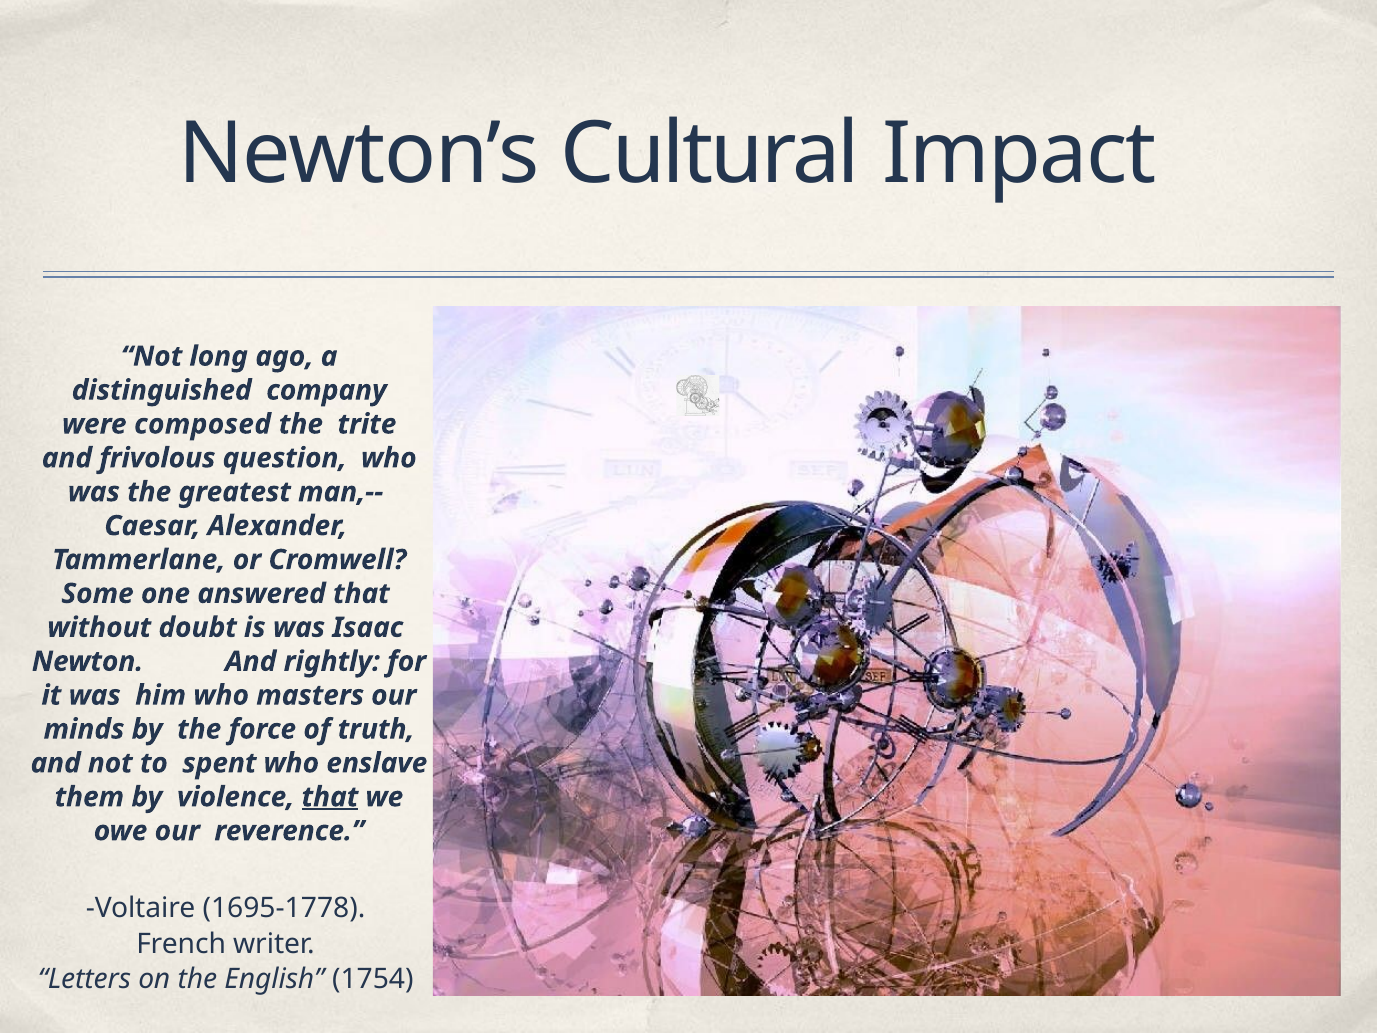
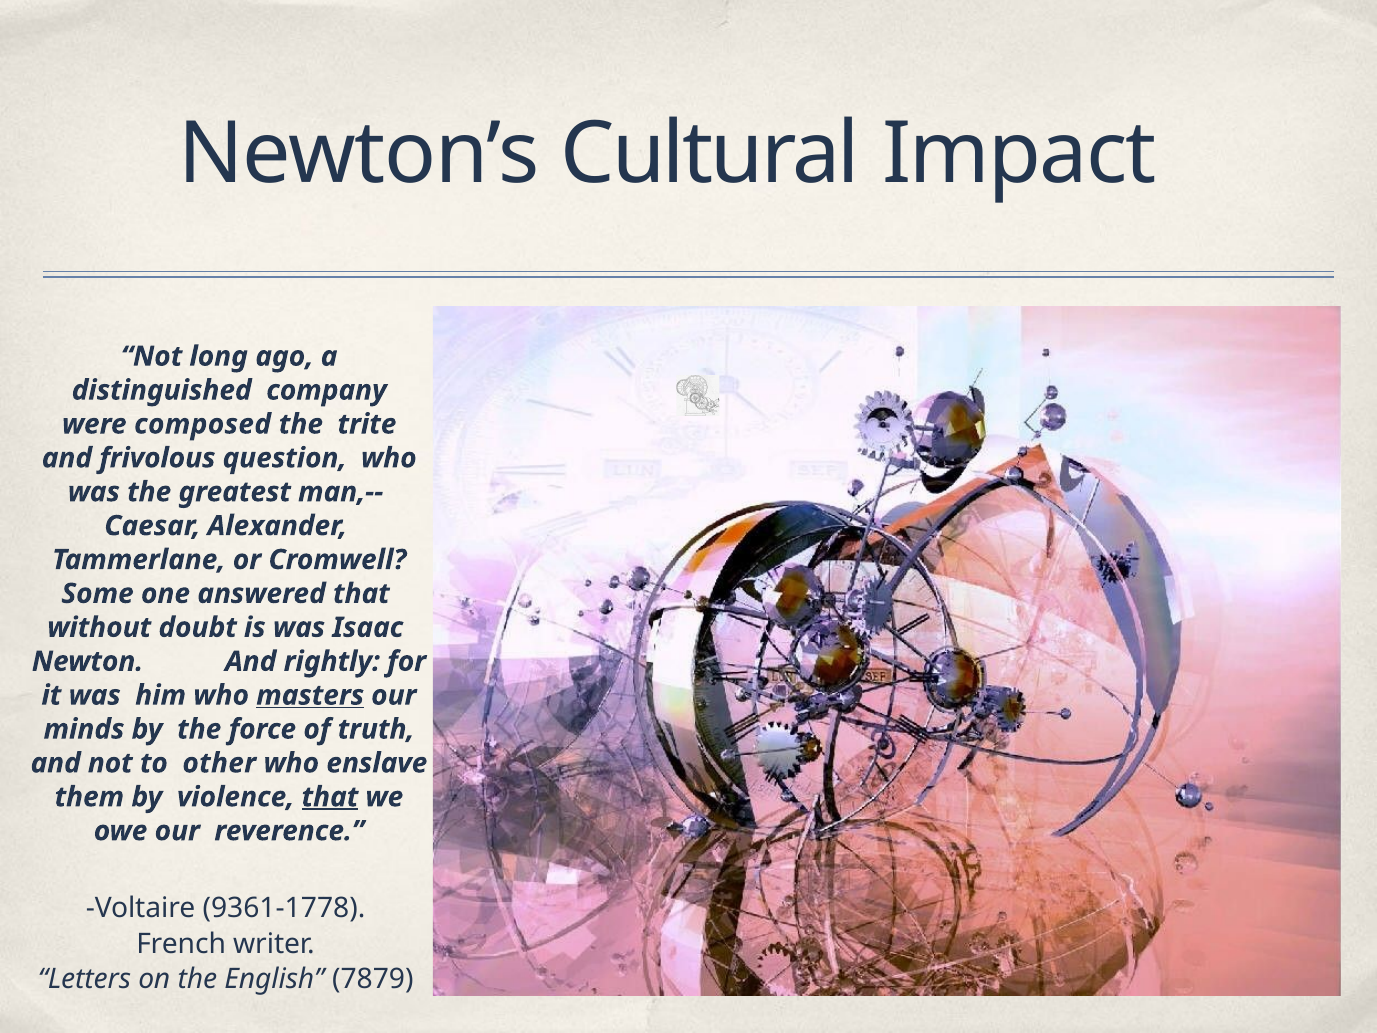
masters underline: none -> present (310, 695)
spent: spent -> other (219, 763)
1695-1778: 1695-1778 -> 9361-1778 (284, 908)
1754: 1754 -> 7879 (373, 978)
